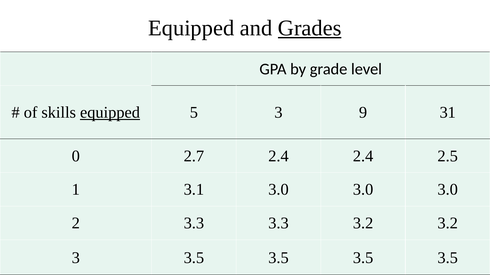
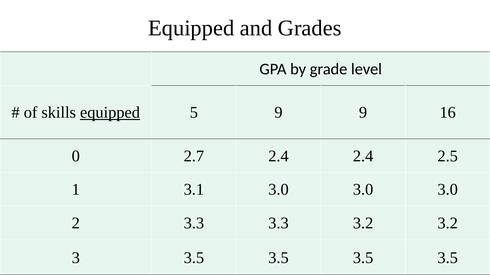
Grades underline: present -> none (310, 28)
5 3: 3 -> 9 (278, 113)
31: 31 -> 16 (448, 113)
